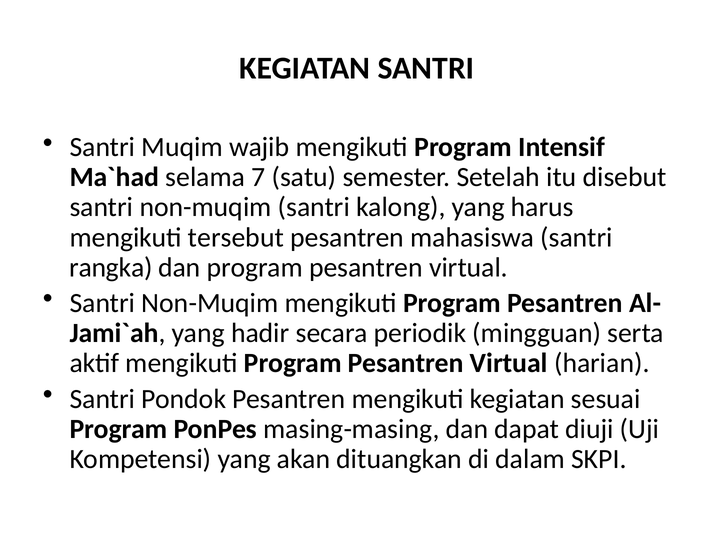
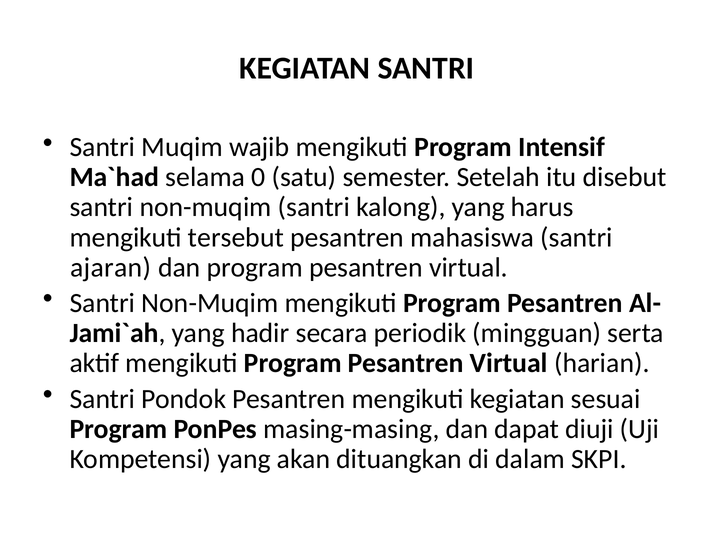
7: 7 -> 0 (258, 177)
rangka: rangka -> ajaran (111, 267)
